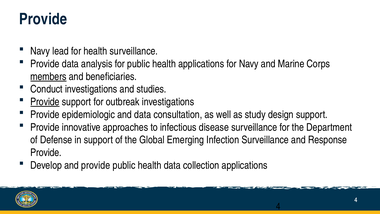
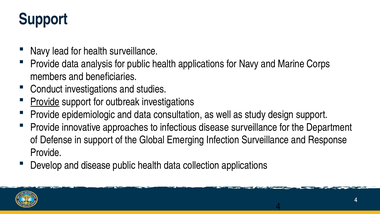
Provide: Provide -> Support (43, 19)
members underline: present -> none (48, 76)
and provide: provide -> disease (96, 165)
